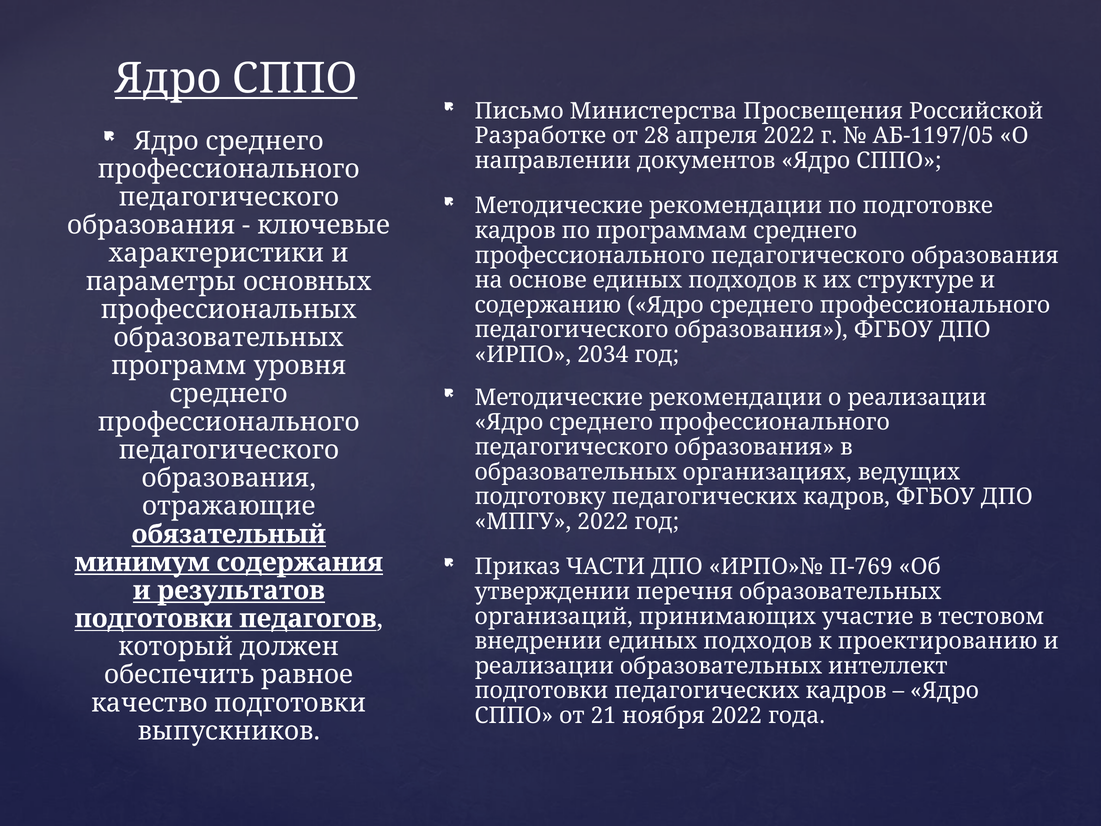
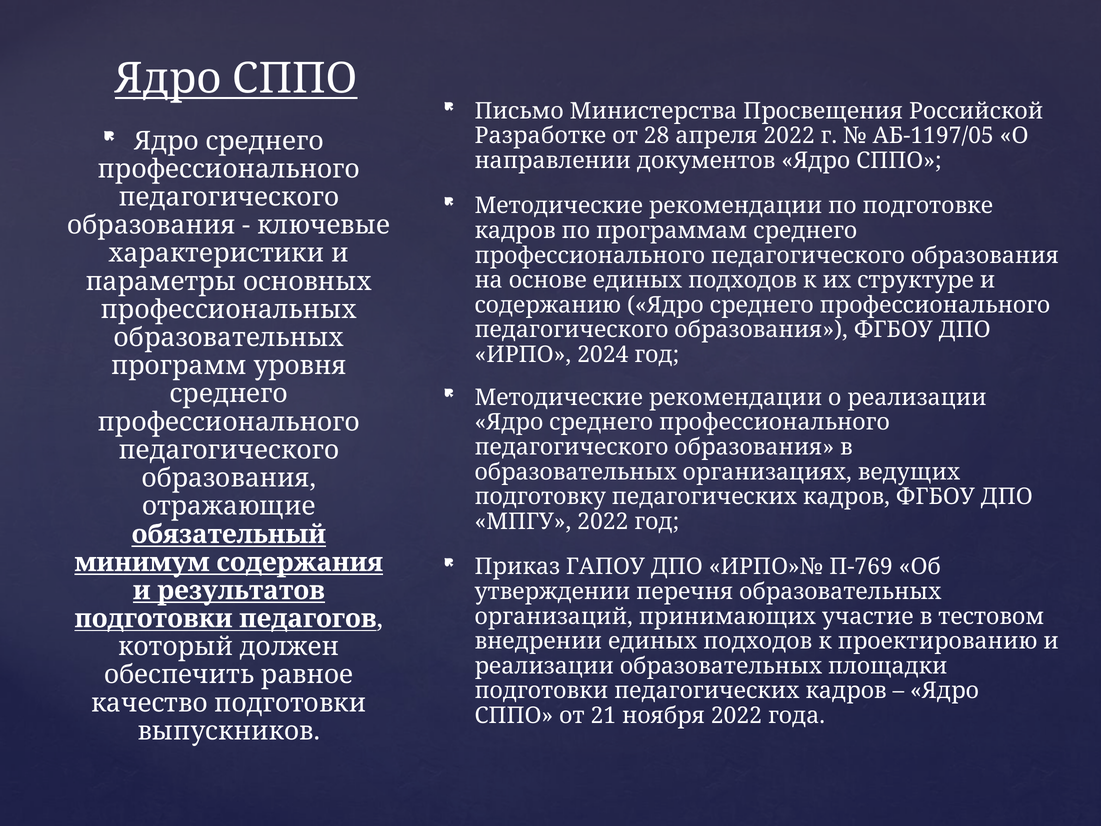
2034: 2034 -> 2024 (603, 355)
ЧАСТИ: ЧАСТИ -> ГАПОУ (605, 567)
интеллект: интеллект -> площадки (888, 666)
